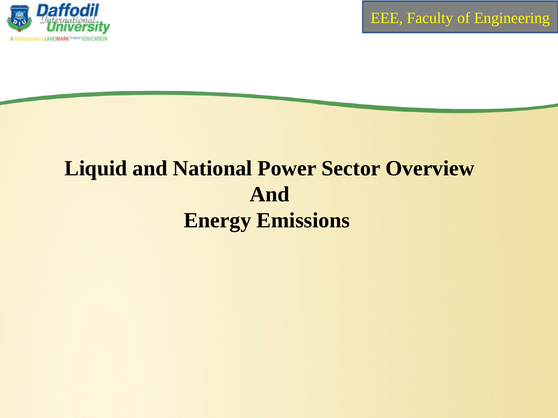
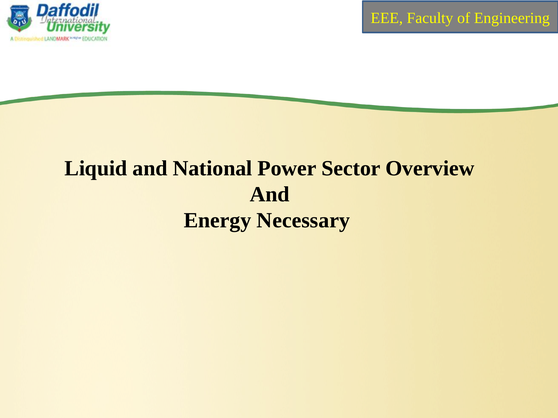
Emissions: Emissions -> Necessary (303, 221)
